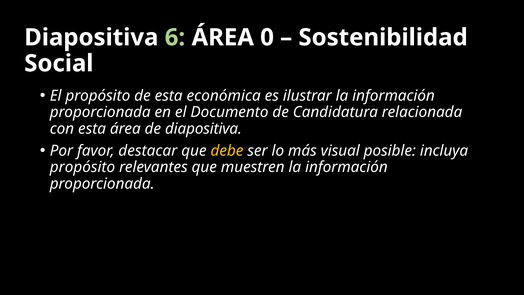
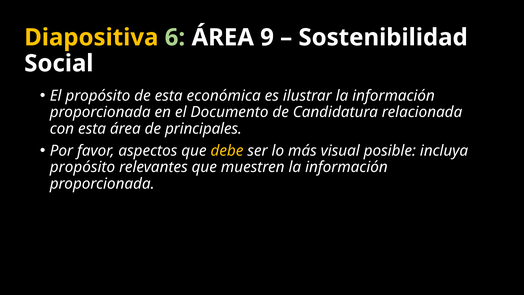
Diapositiva colour: white -> yellow (91, 37)
0: 0 -> 9 (267, 37)
de diapositiva: diapositiva -> principales (203, 129)
destacar: destacar -> aspectos (148, 151)
